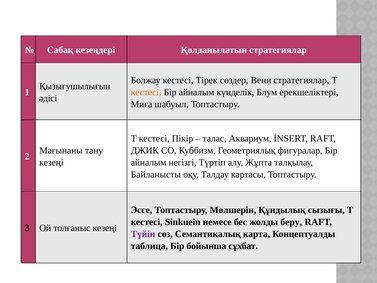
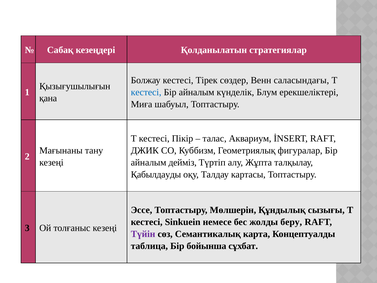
Венн стратегиялар: стратегиялар -> саласындағы (301, 80)
кестесі colour: orange -> blue (146, 92)
әдісі: әдісі -> қана (48, 98)
негізгі: негізгі -> дейміз (183, 162)
Байланысты: Байланысты -> Қабылдауды (156, 174)
